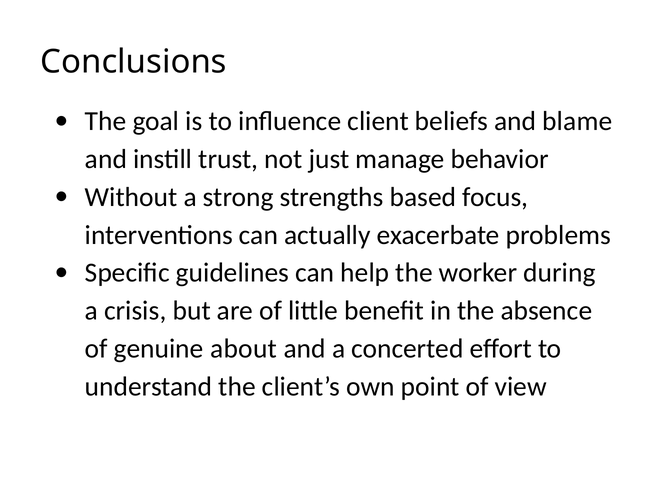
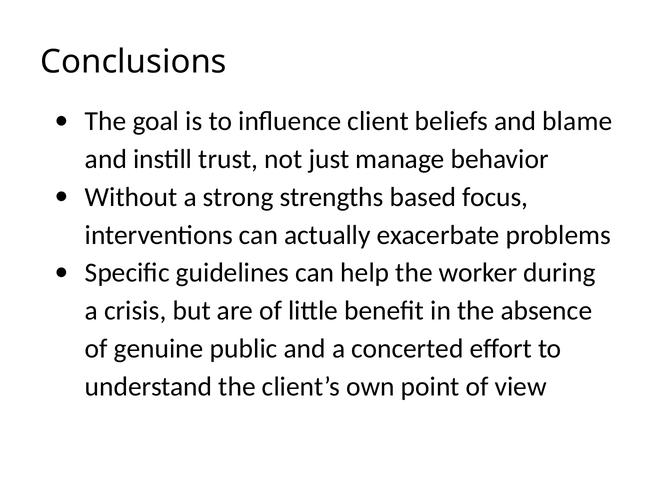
about: about -> public (244, 349)
